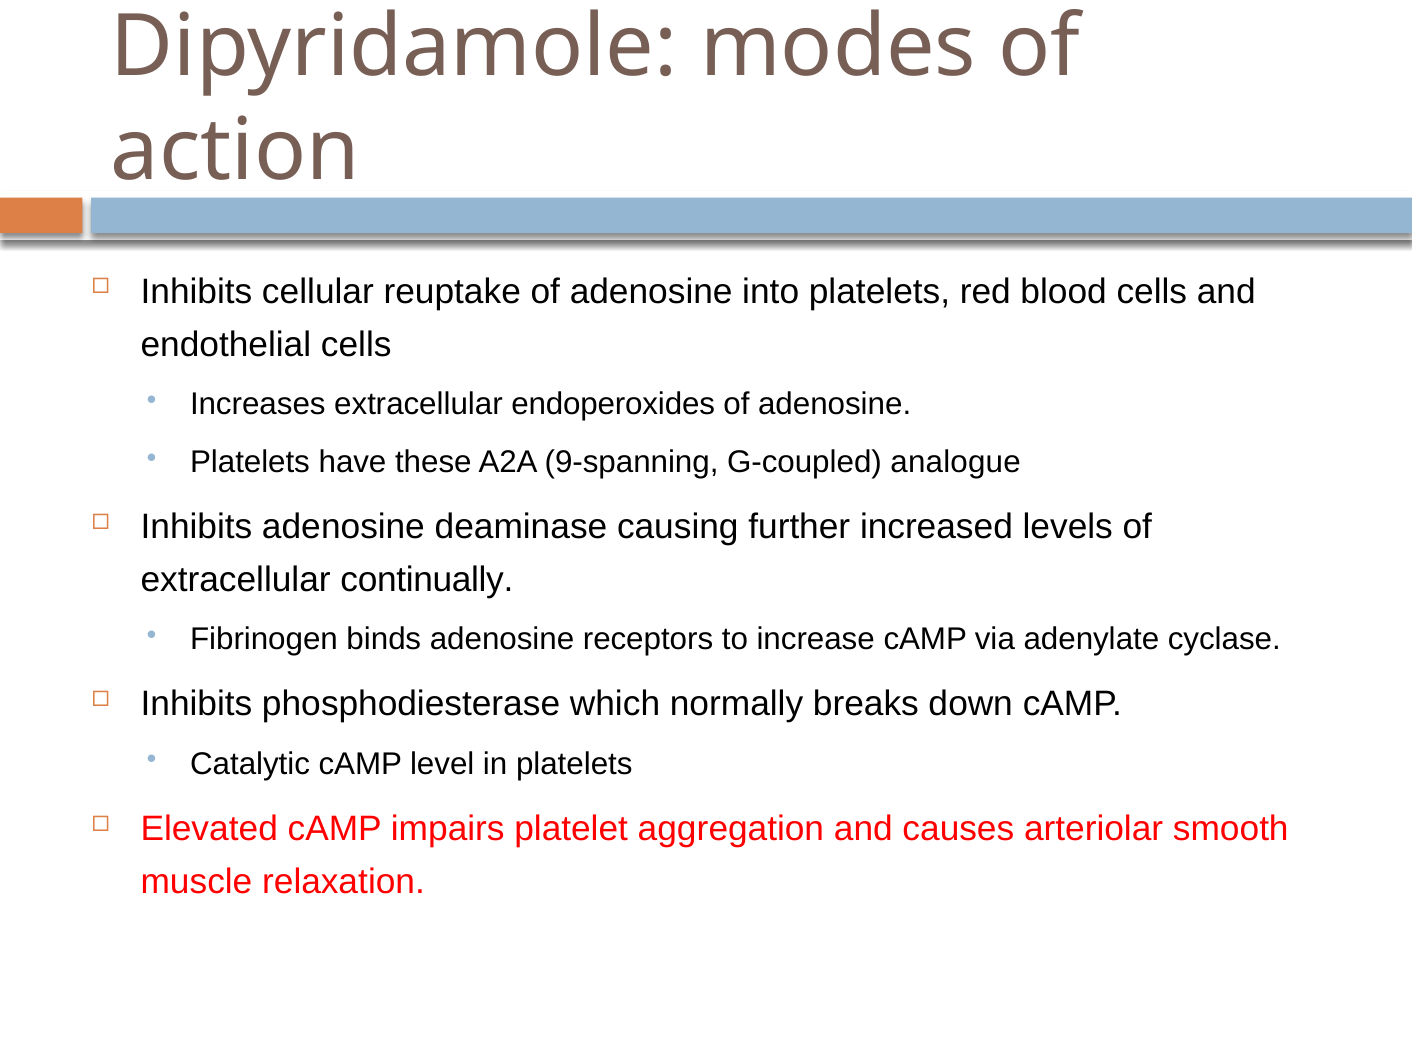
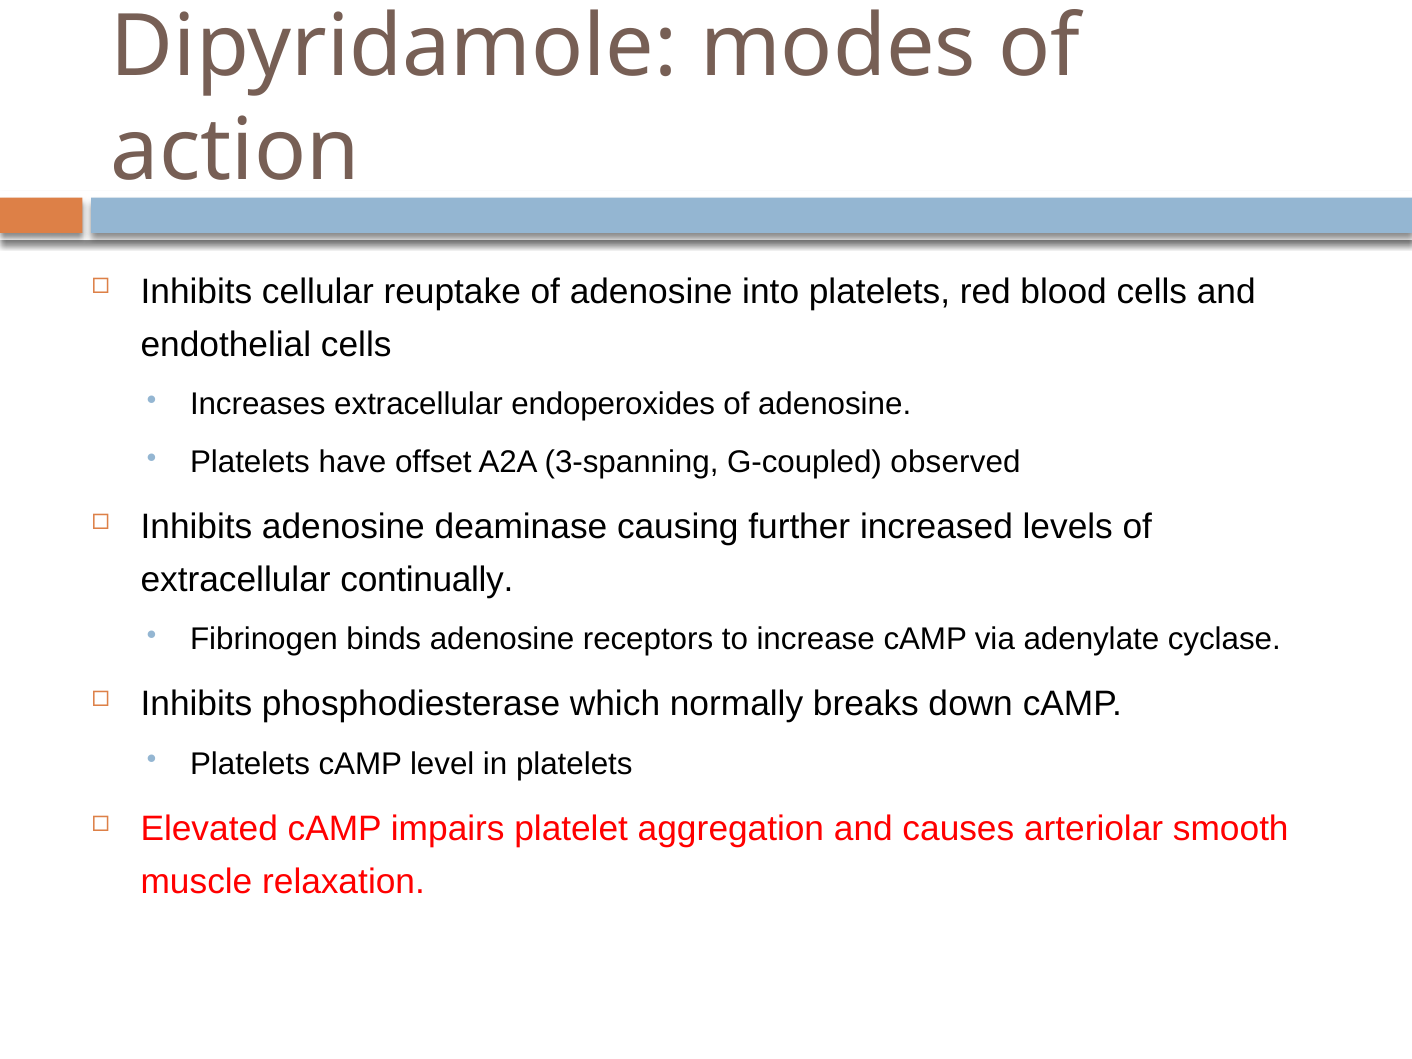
these: these -> offset (433, 462)
9-spanning: 9-spanning -> 3-spanning (632, 462)
analogue: analogue -> observed (956, 462)
Catalytic: Catalytic -> Platelets (250, 764)
